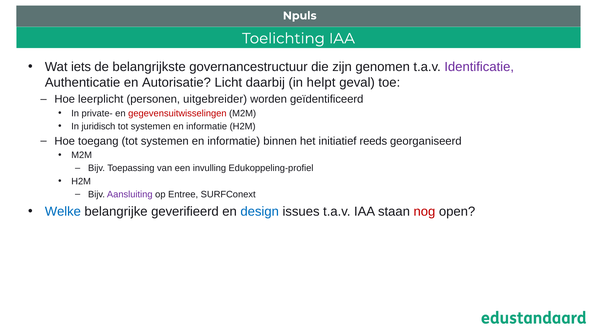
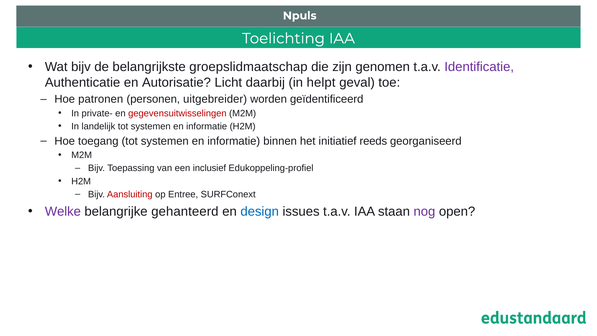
Wat iets: iets -> bijv (81, 67)
governancestructuur: governancestructuur -> groepslidmaatschap (248, 67)
leerplicht: leerplicht -> patronen (101, 99)
juridisch: juridisch -> landelijk (98, 126)
invulling: invulling -> inclusief (209, 168)
Aansluiting colour: purple -> red (130, 194)
Welke colour: blue -> purple (63, 211)
geverifieerd: geverifieerd -> gehanteerd (185, 211)
nog colour: red -> purple (424, 211)
